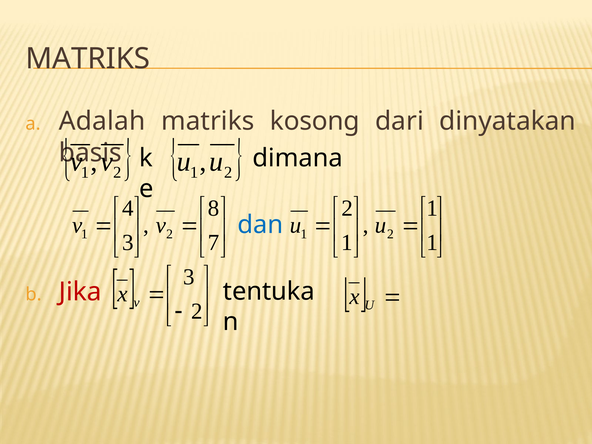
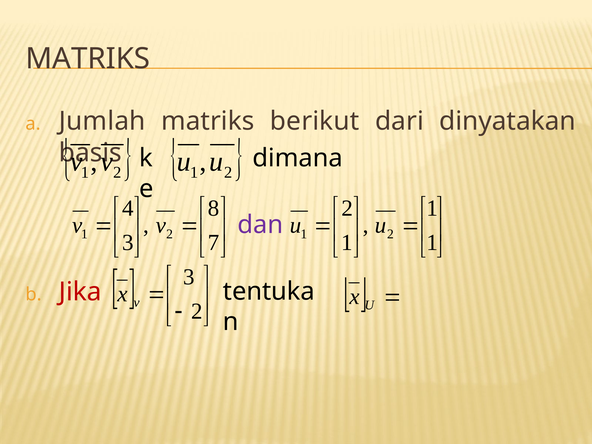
Adalah: Adalah -> Jumlah (102, 121)
kosong: kosong -> berikut (315, 121)
dan colour: blue -> purple (261, 225)
